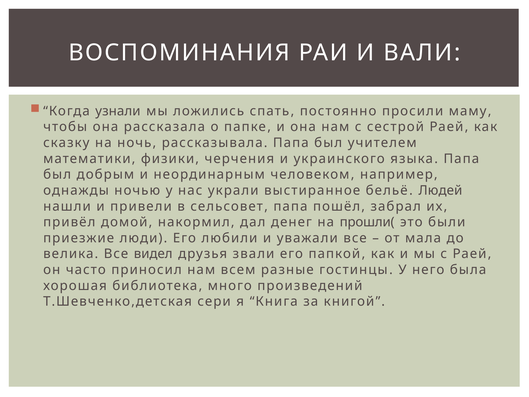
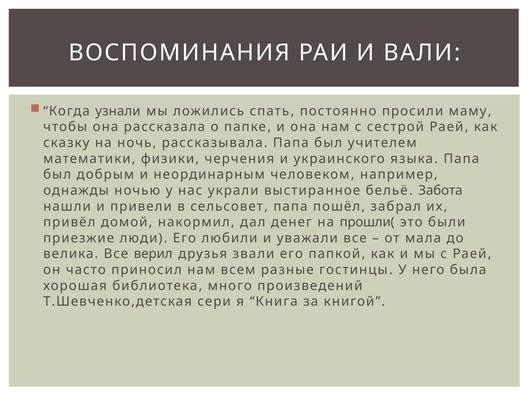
Людей: Людей -> Забота (440, 190)
видел: видел -> верил (153, 254)
